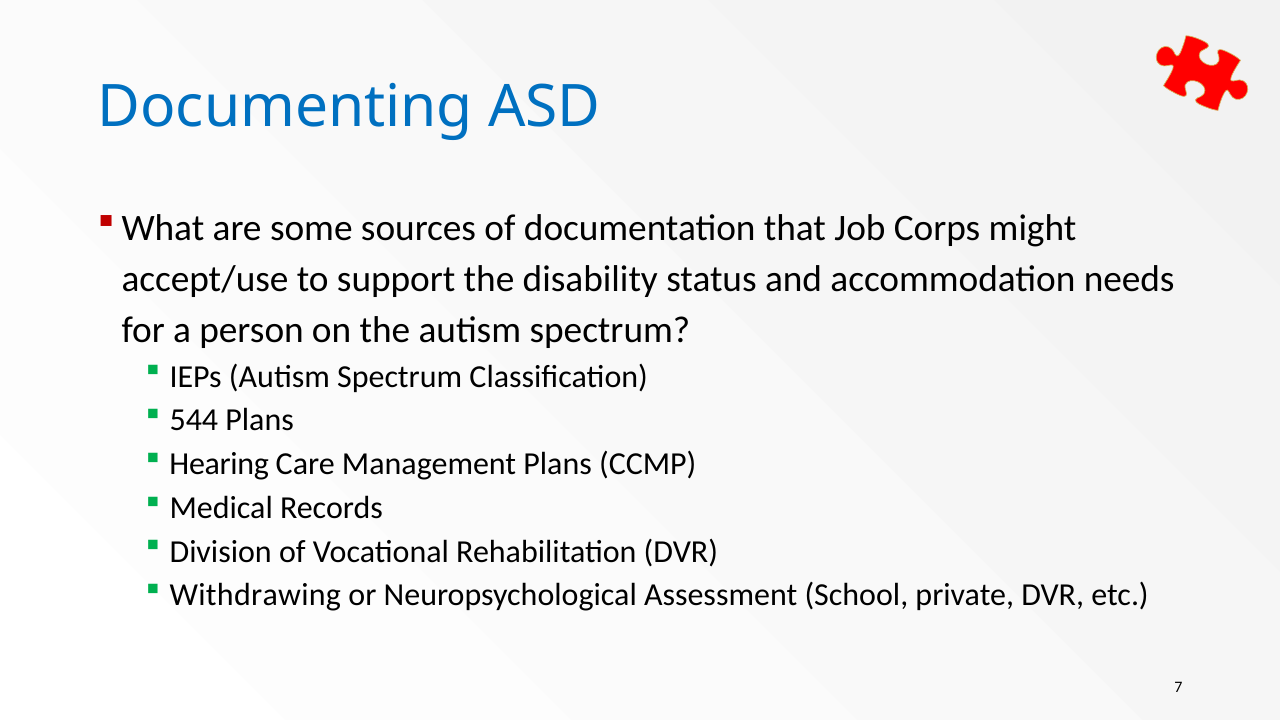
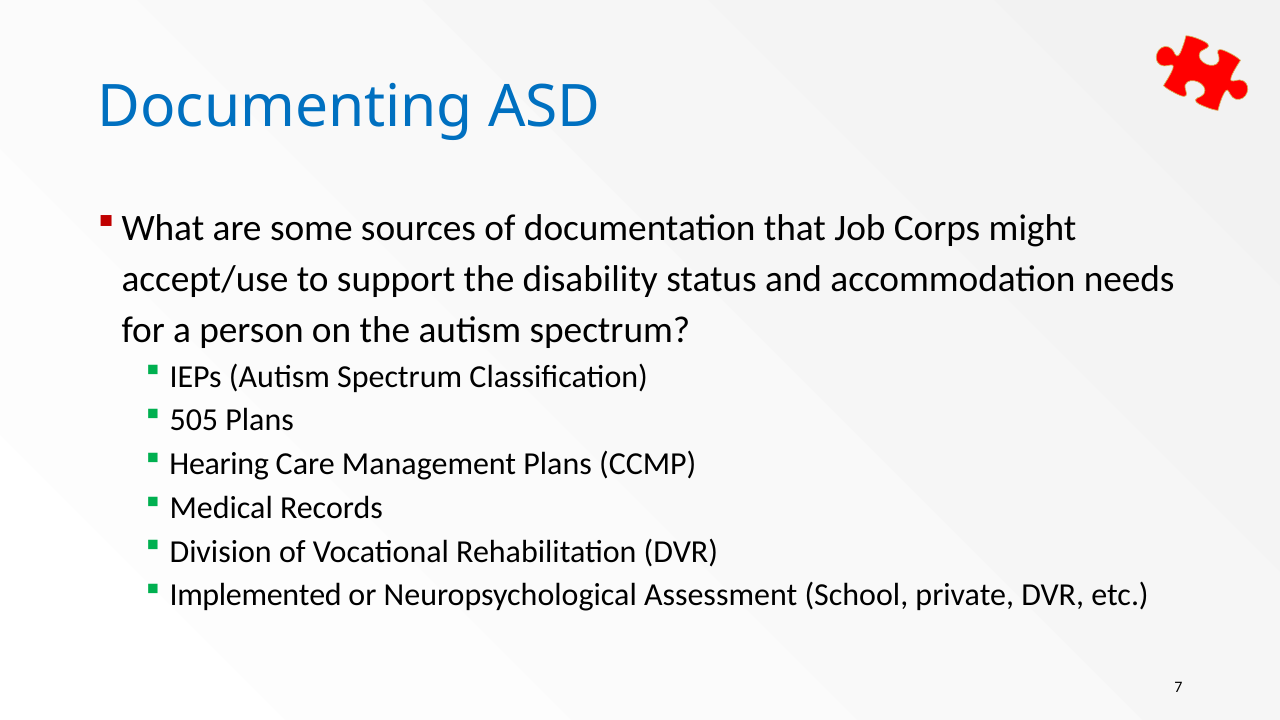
544: 544 -> 505 (194, 420)
Withdrawing: Withdrawing -> Implemented (256, 595)
